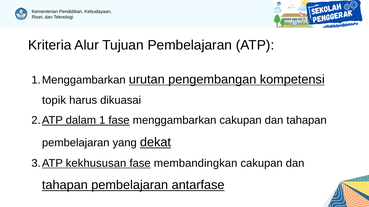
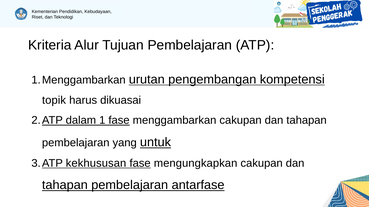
dekat: dekat -> untuk (155, 143)
membandingkan: membandingkan -> mengungkapkan (196, 164)
